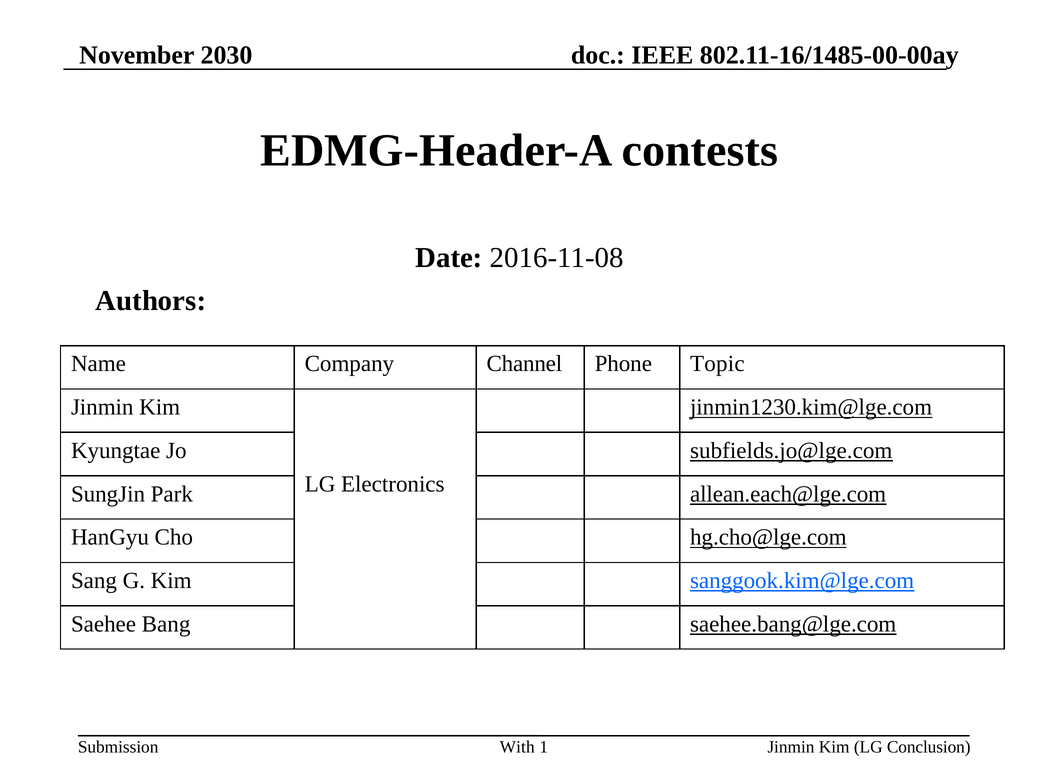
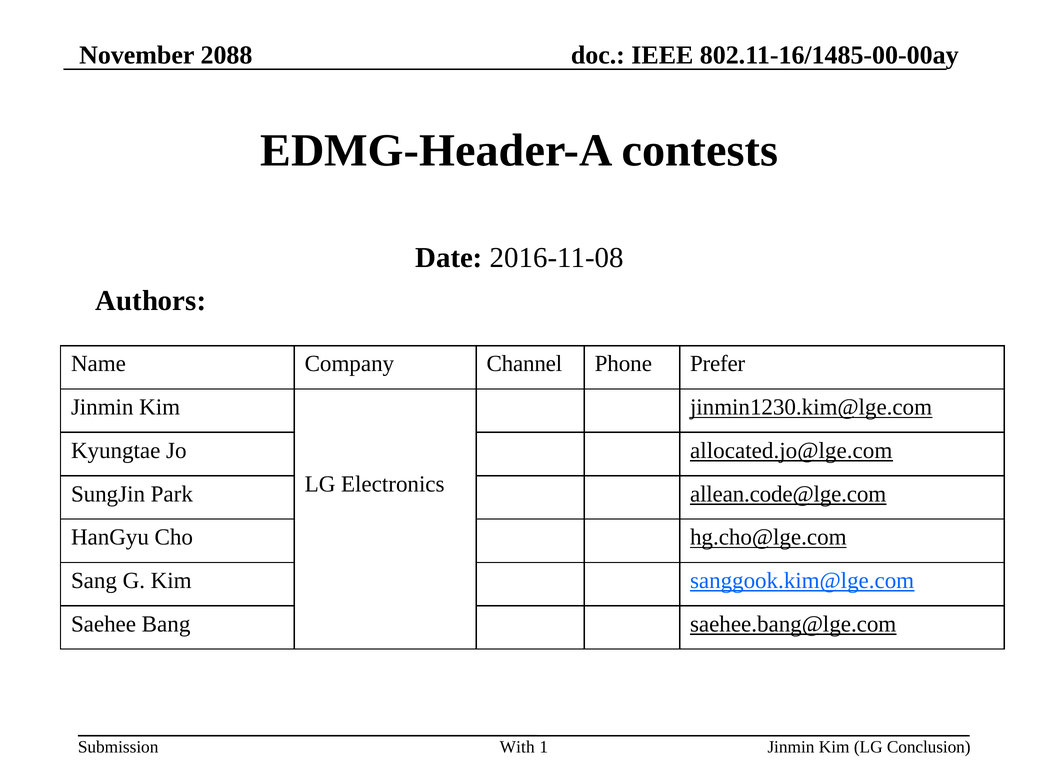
2030: 2030 -> 2088 (227, 55)
Topic: Topic -> Prefer (718, 364)
subfields.jo@lge.com: subfields.jo@lge.com -> allocated.jo@lge.com (791, 451)
allean.each@lge.com: allean.each@lge.com -> allean.code@lge.com (788, 494)
